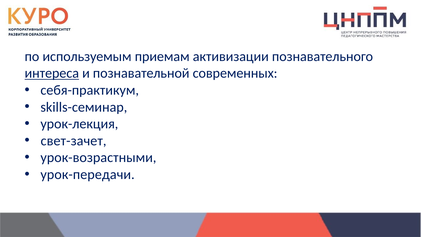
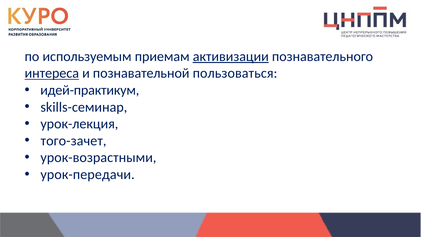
активизации underline: none -> present (231, 56)
современных: современных -> пользоваться (235, 73)
себя-практикум: себя-практикум -> идей-практикум (90, 90)
свет-зачет: свет-зачет -> того-зачет (74, 141)
